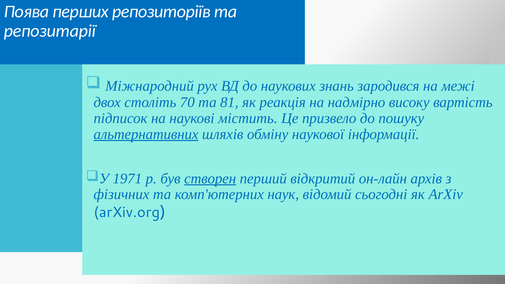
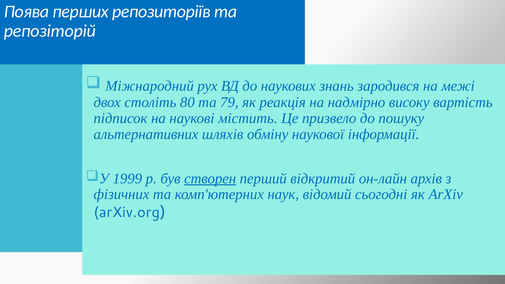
репозитарії: репозитарії -> репозіторій (50, 31)
70: 70 -> 80 (187, 102)
81: 81 -> 79 (229, 102)
альтернативних underline: present -> none (146, 134)
1971: 1971 -> 1999 (127, 179)
